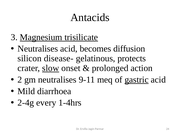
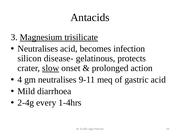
diffusion: diffusion -> infection (129, 49)
2: 2 -> 4 (20, 80)
gastric underline: present -> none (137, 80)
